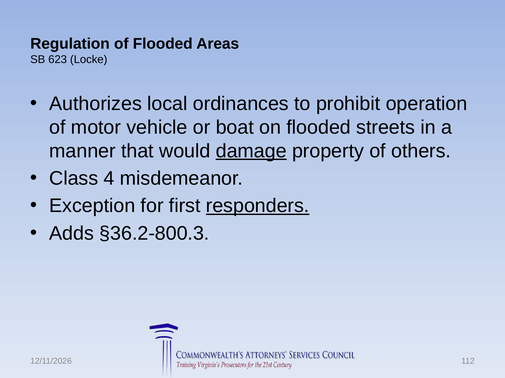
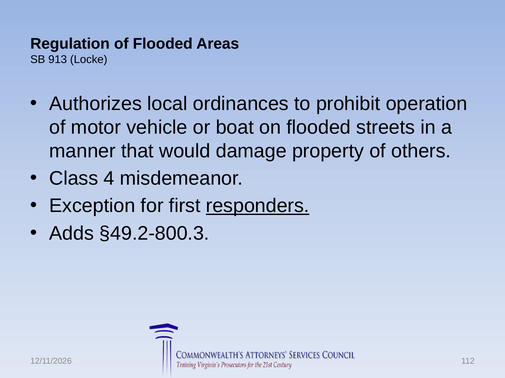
623: 623 -> 913 (58, 60)
damage underline: present -> none (251, 151)
§36.2-800.3: §36.2-800.3 -> §49.2-800.3 (154, 234)
